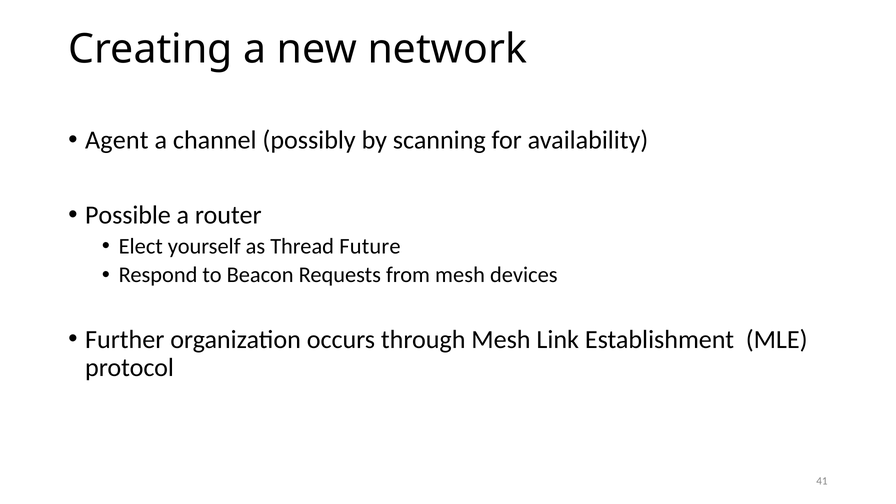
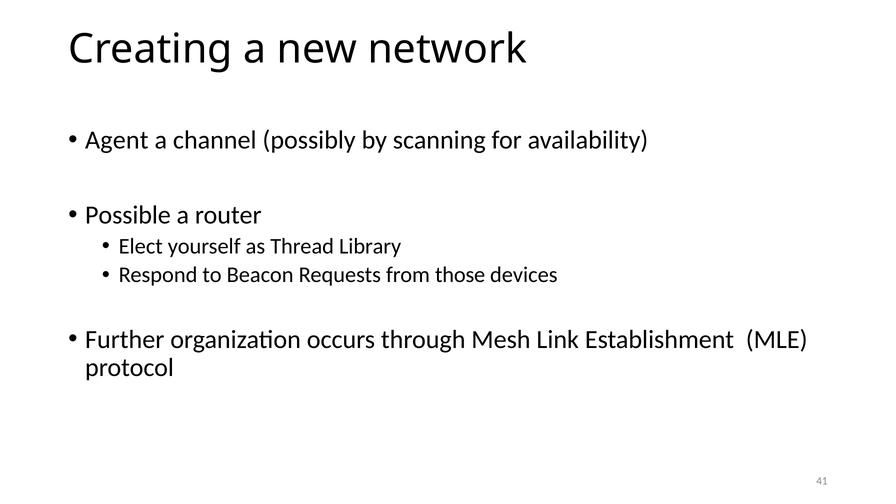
Future: Future -> Library (370, 246)
from mesh: mesh -> those (460, 275)
